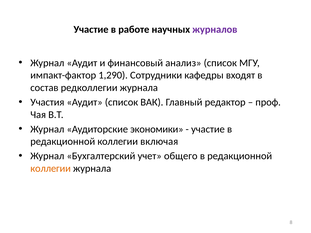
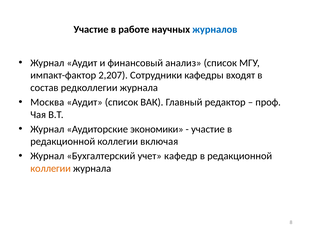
журналов colour: purple -> blue (215, 30)
1,290: 1,290 -> 2,207 (113, 75)
Участия: Участия -> Москва (47, 102)
общего: общего -> кафедр (181, 156)
